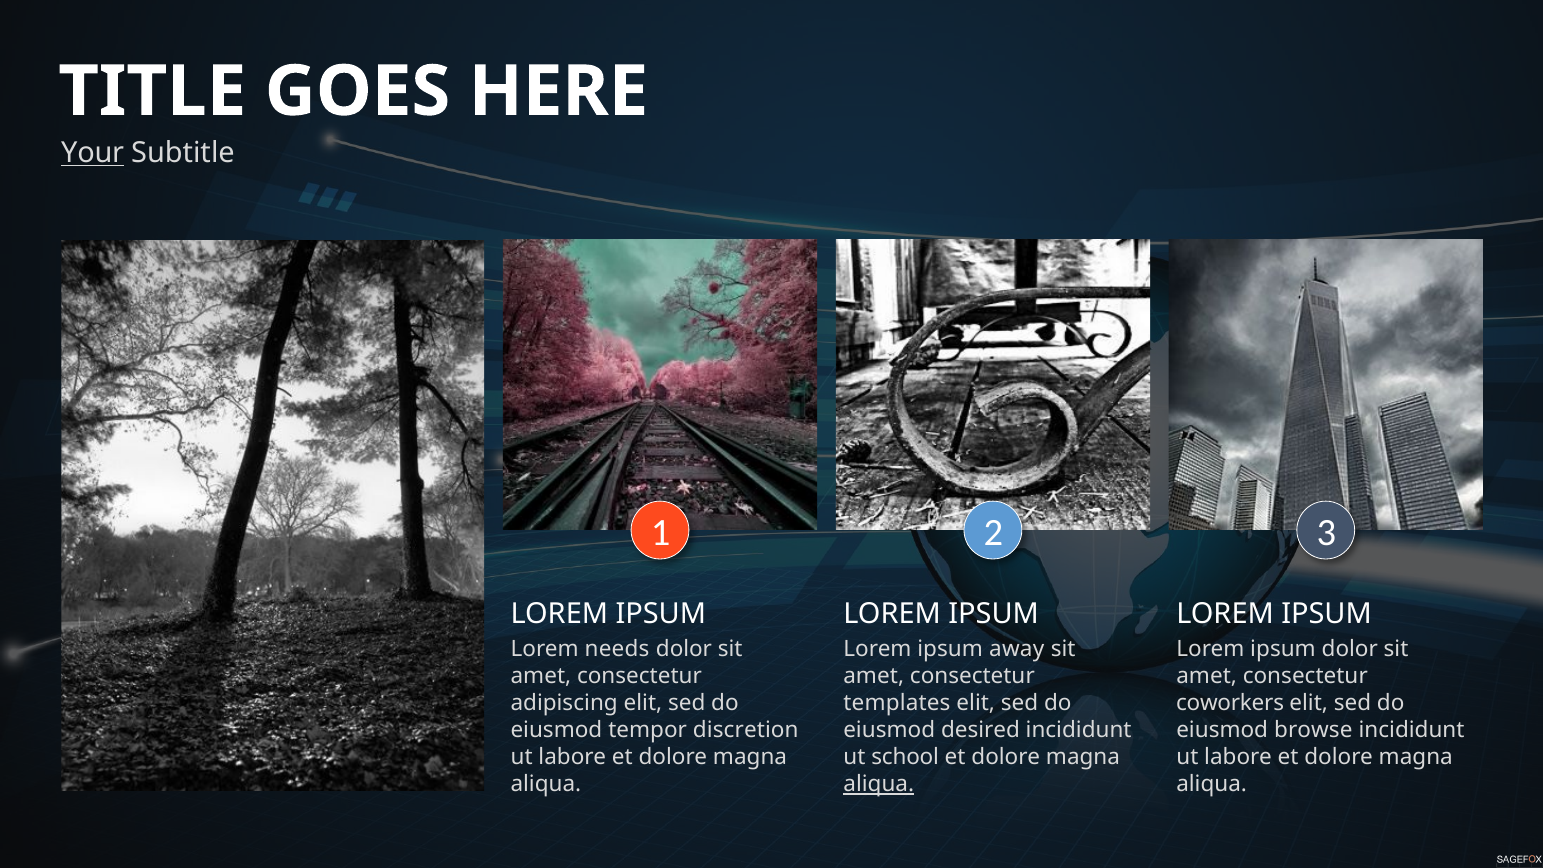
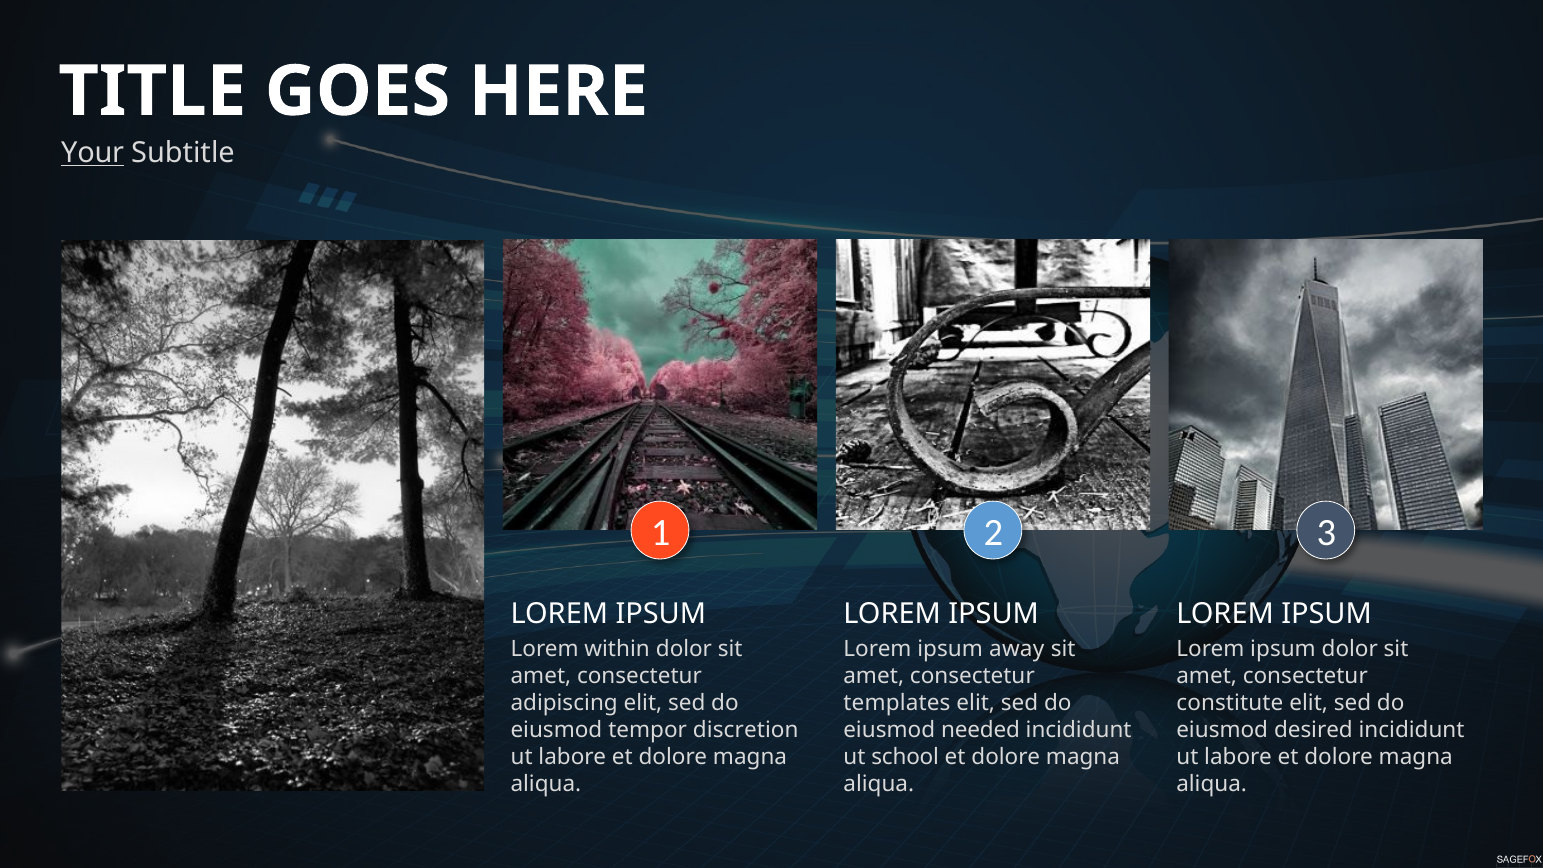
needs: needs -> within (617, 649)
coworkers: coworkers -> constitute (1230, 703)
desired: desired -> needed (981, 730)
browse: browse -> desired (1313, 730)
aliqua underline: present -> none (879, 784)
